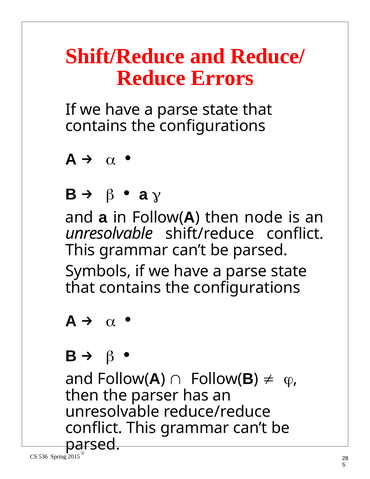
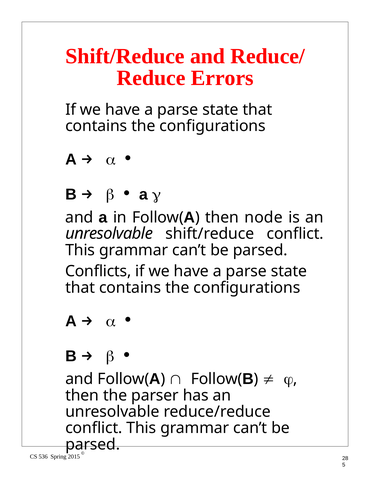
Symbols: Symbols -> Conflicts (98, 271)
